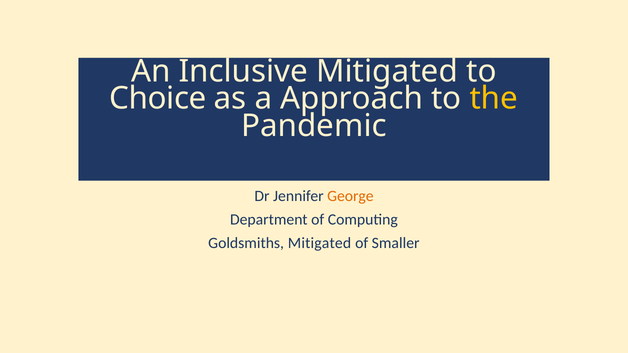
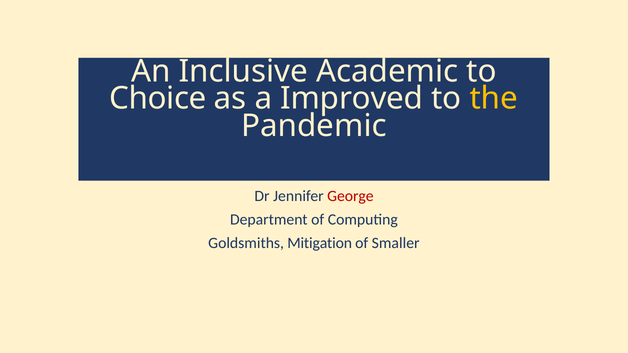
Inclusive Mitigated: Mitigated -> Academic (387, 71)
Approach: Approach -> Improved (352, 99)
George colour: orange -> red (350, 196)
Goldsmiths Mitigated: Mitigated -> Mitigation (320, 243)
